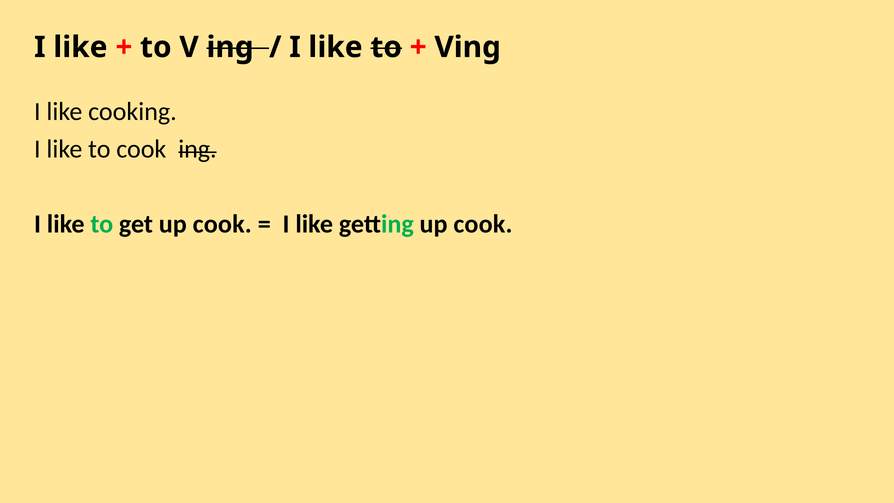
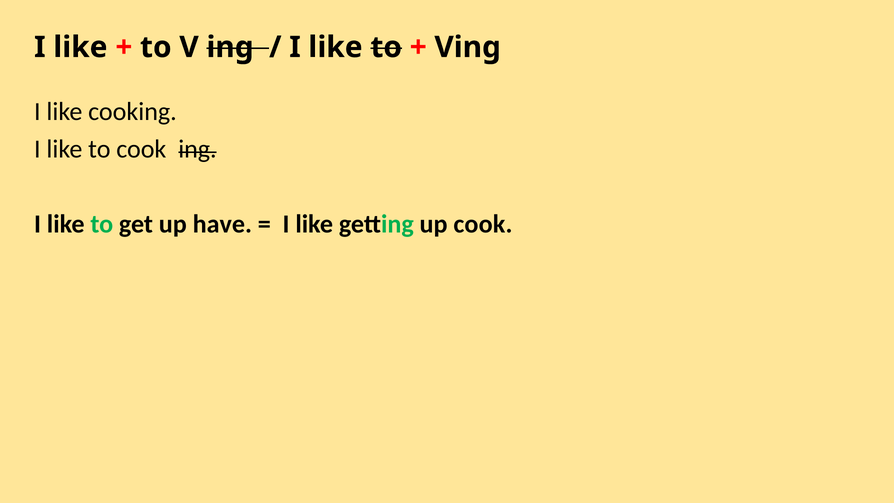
get up cook: cook -> have (222, 224)
